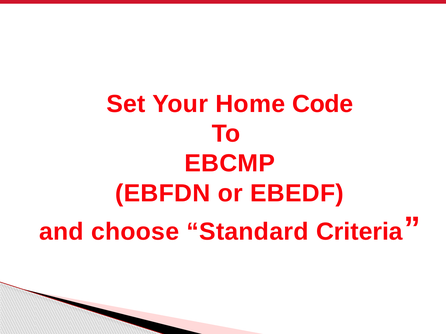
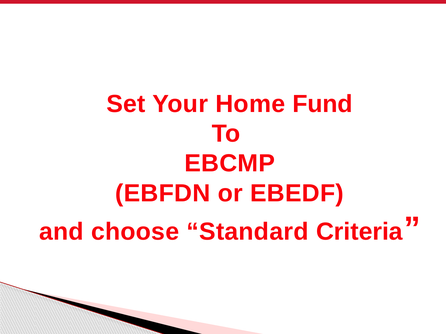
Code: Code -> Fund (323, 104)
